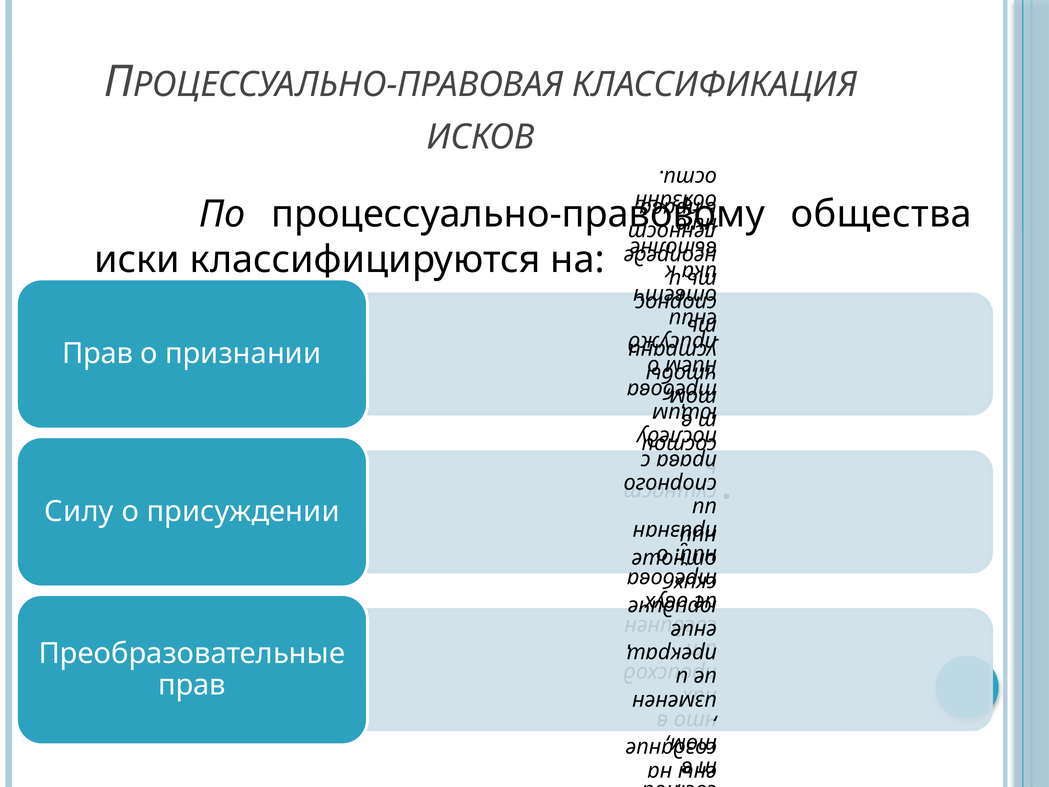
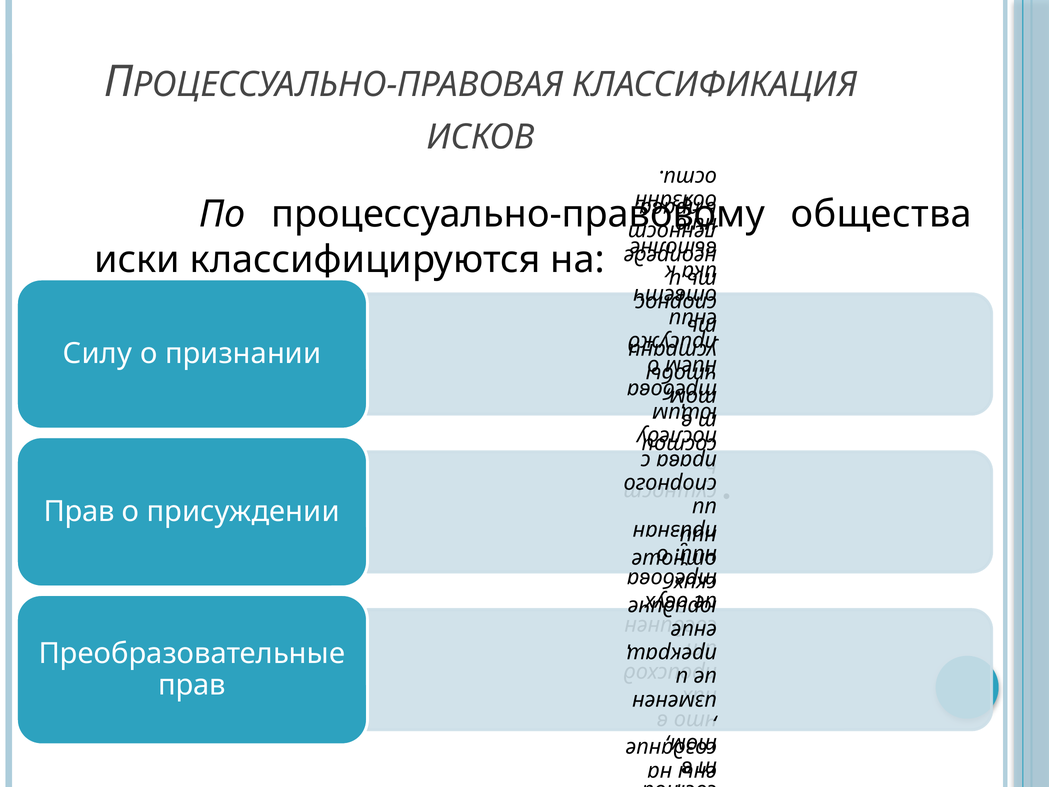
Прав: Прав -> Силу (97, 354)
Силу: Силу -> Прав (79, 511)
